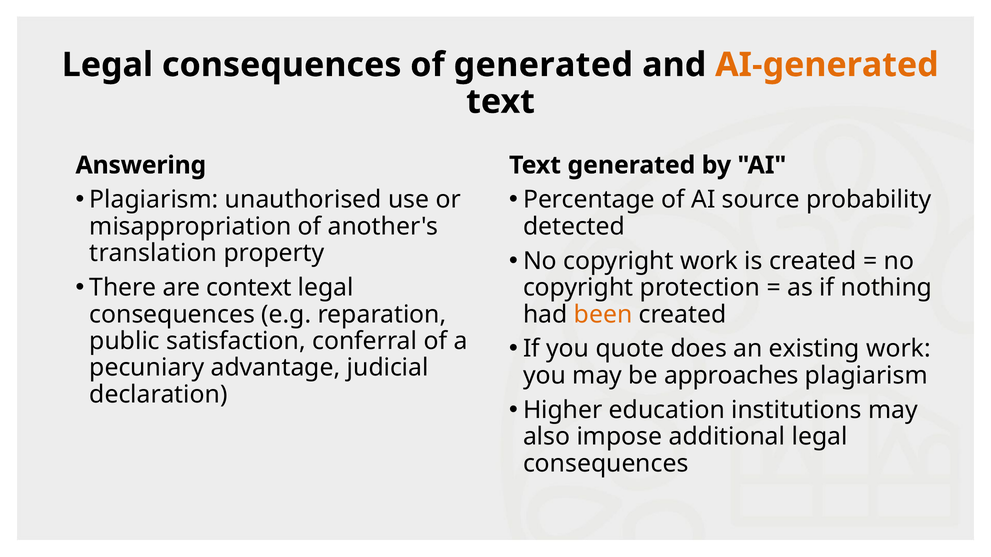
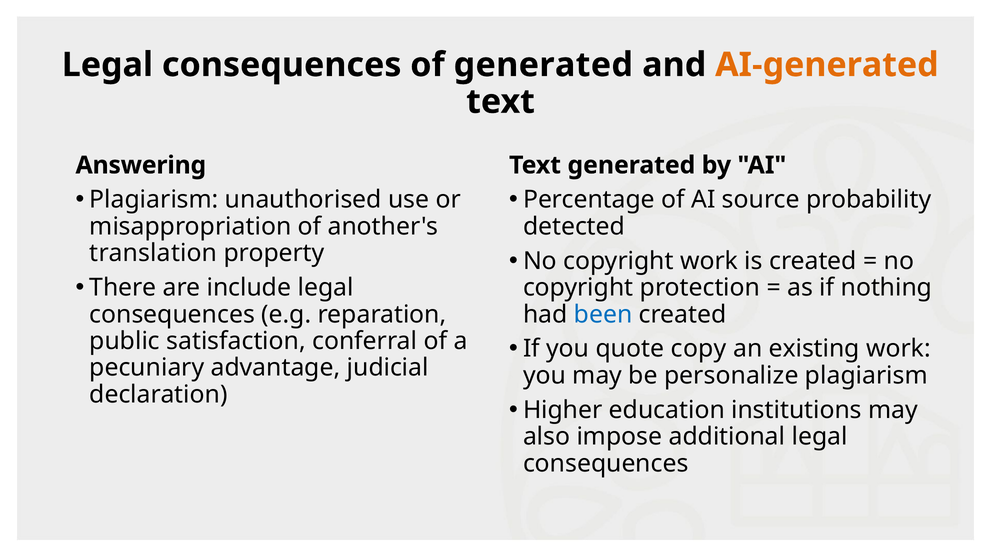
context: context -> include (249, 288)
been colour: orange -> blue (603, 315)
does: does -> copy (699, 349)
approaches: approaches -> personalize (731, 376)
